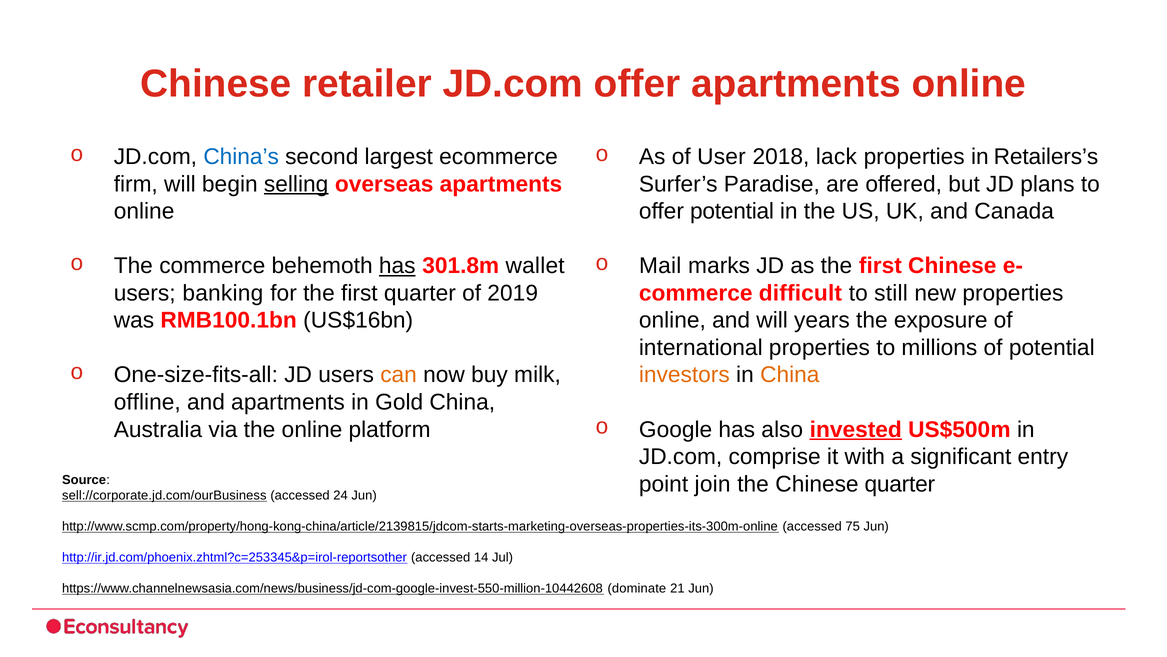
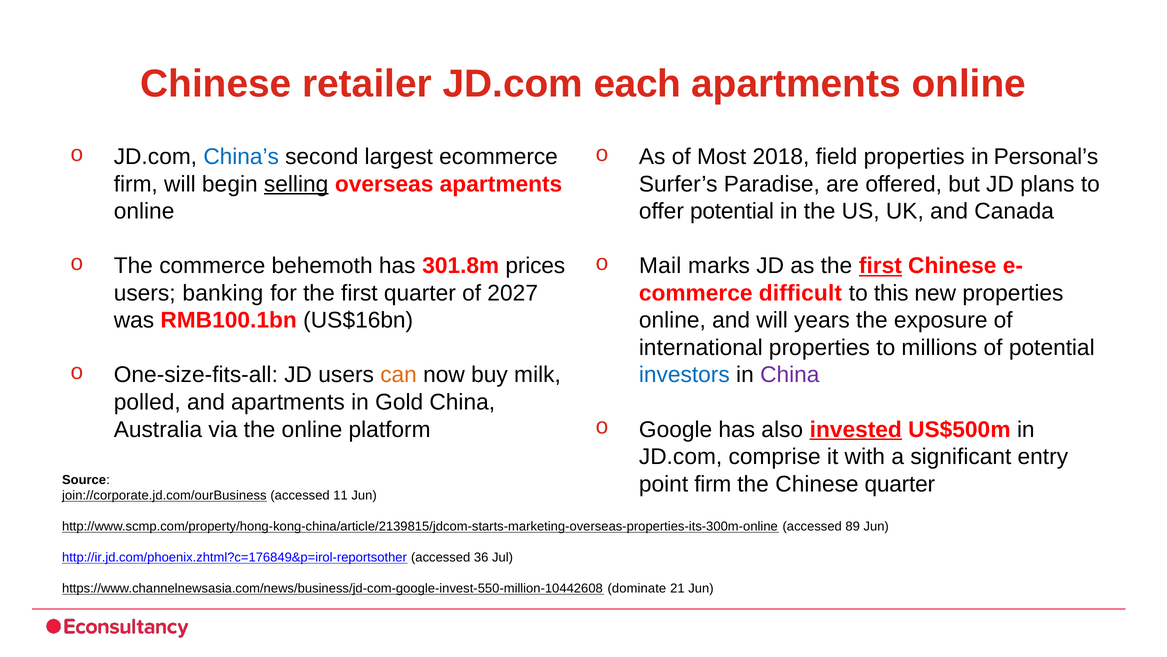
JD.com offer: offer -> each (637, 84)
User: User -> Most (722, 157)
lack: lack -> field (836, 157)
Retailers’s: Retailers’s -> Personal’s (1046, 157)
has underline: present -> none (397, 266)
wallet: wallet -> prices (535, 266)
first underline: none -> present (880, 266)
2019: 2019 -> 2027 (513, 293)
still: still -> this (891, 293)
investors colour: orange -> blue (684, 375)
China colour: orange -> purple (790, 375)
offline: offline -> polled (147, 402)
point join: join -> firm (713, 484)
sell://corporate.jd.com/ourBusiness: sell://corporate.jd.com/ourBusiness -> join://corporate.jd.com/ourBusiness (164, 495)
24: 24 -> 11 (341, 495)
75: 75 -> 89 (853, 526)
http://ir.jd.com/phoenix.zhtml?c=253345&p=irol-reportsother: http://ir.jd.com/phoenix.zhtml?c=253345&p=irol-reportsother -> http://ir.jd.com/phoenix.zhtml?c=176849&p=irol-reportsother (235, 557)
14: 14 -> 36 (481, 557)
